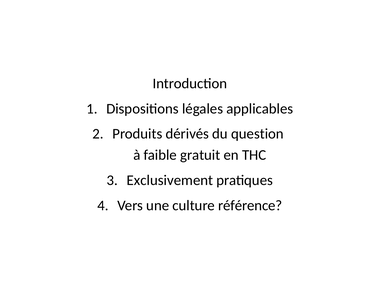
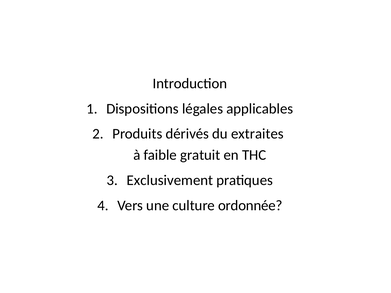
question: question -> extraites (257, 134)
référence: référence -> ordonnée (250, 206)
